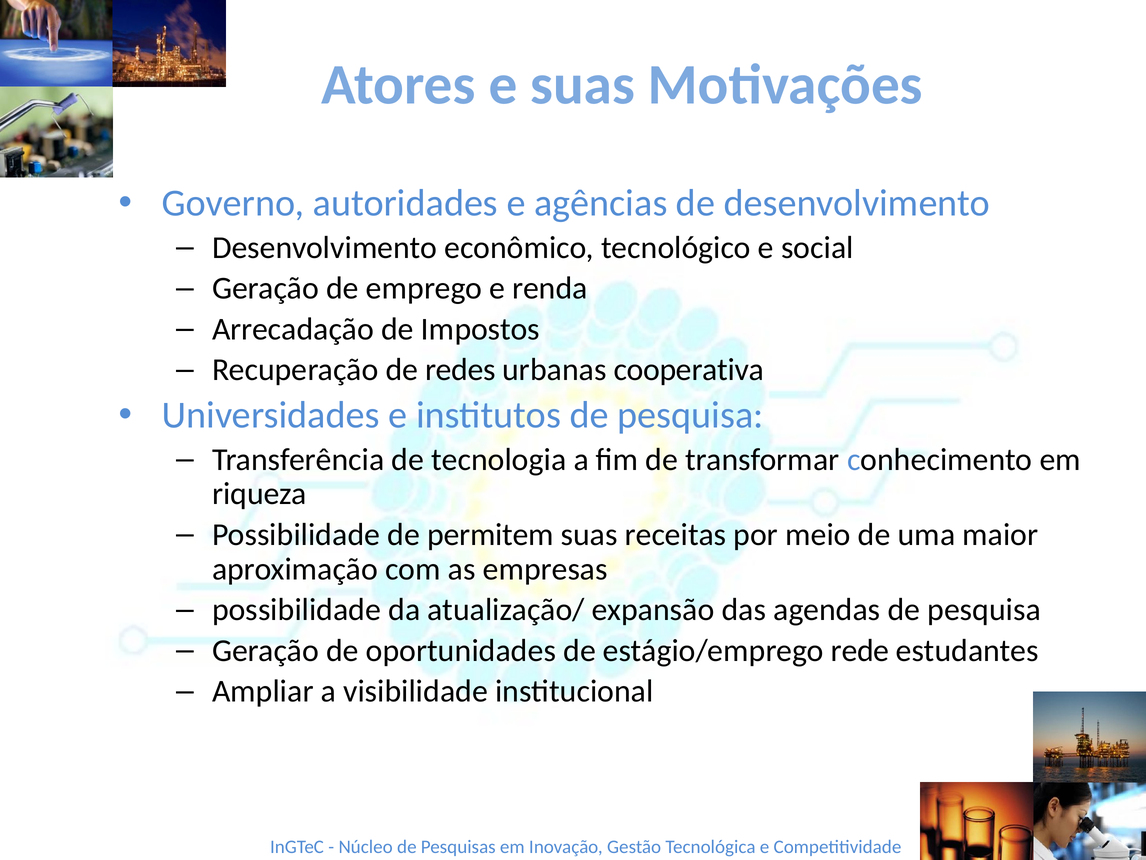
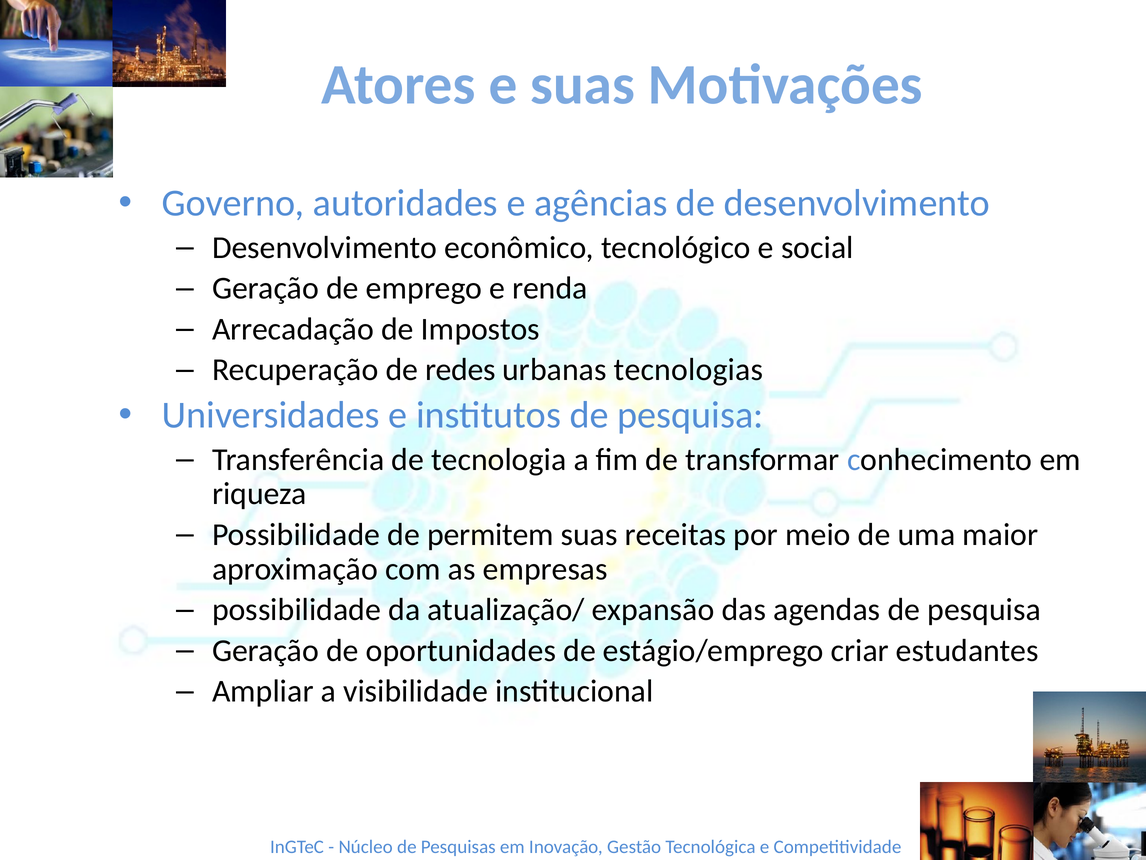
cooperativa: cooperativa -> tecnologias (688, 370)
rede: rede -> criar (860, 650)
